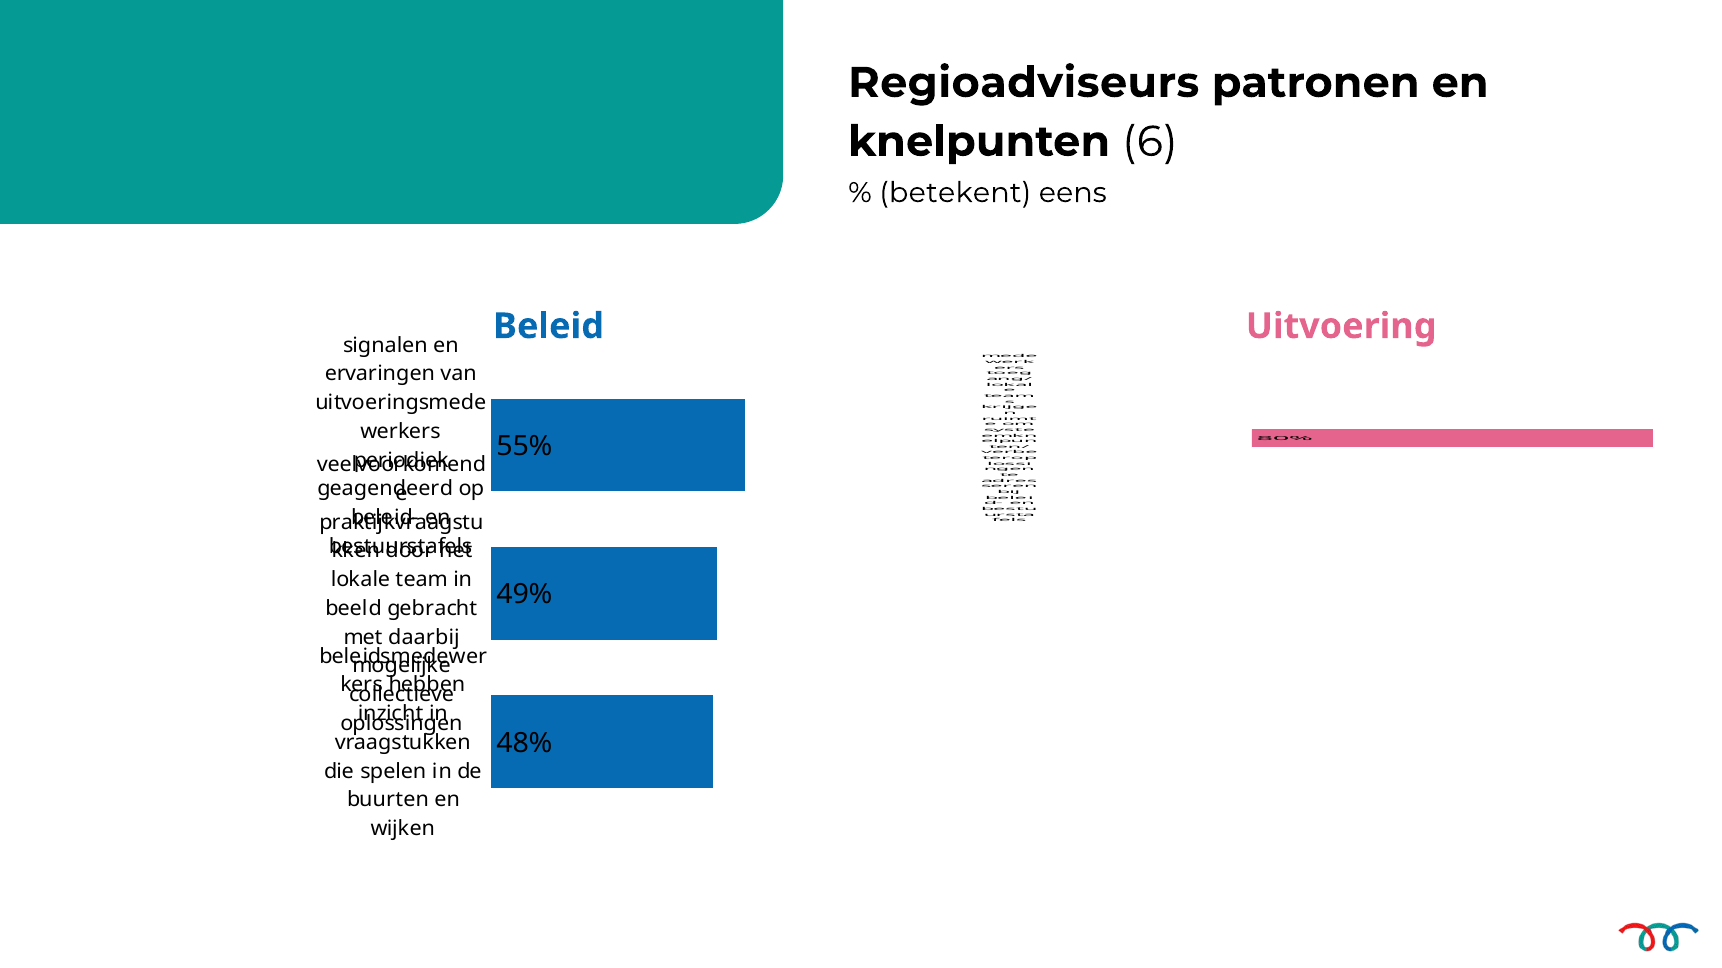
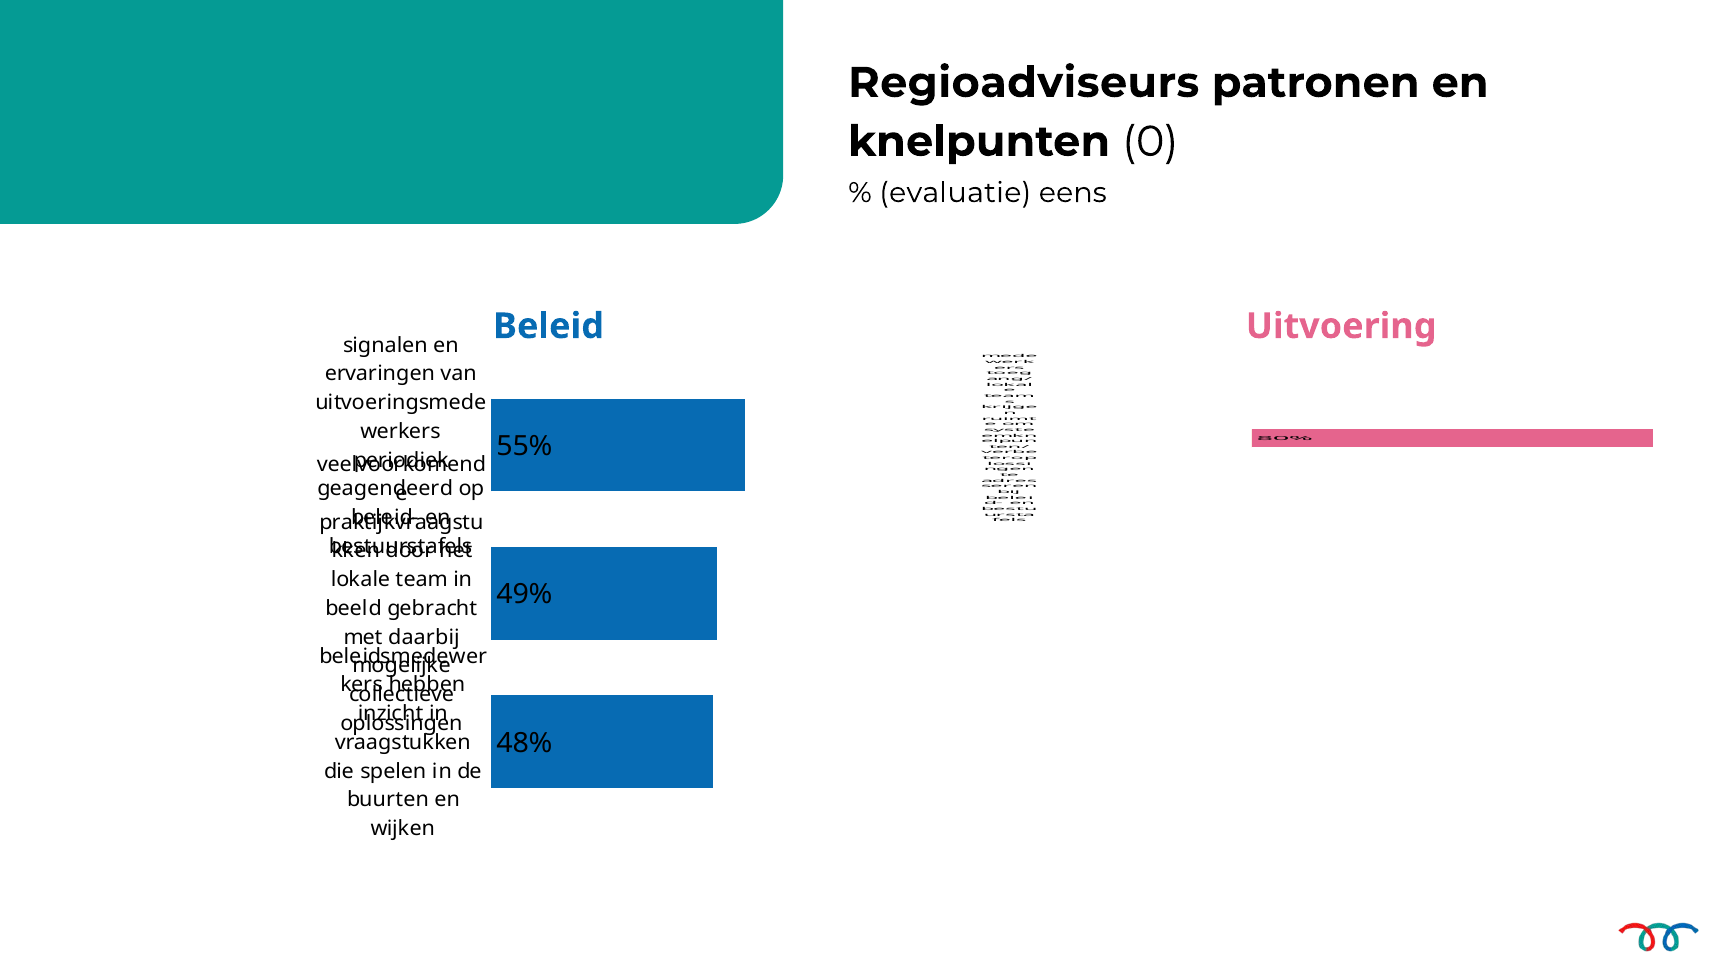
6: 6 -> 0 (1150, 142)
betekent: betekent -> evaluatie (955, 193)
